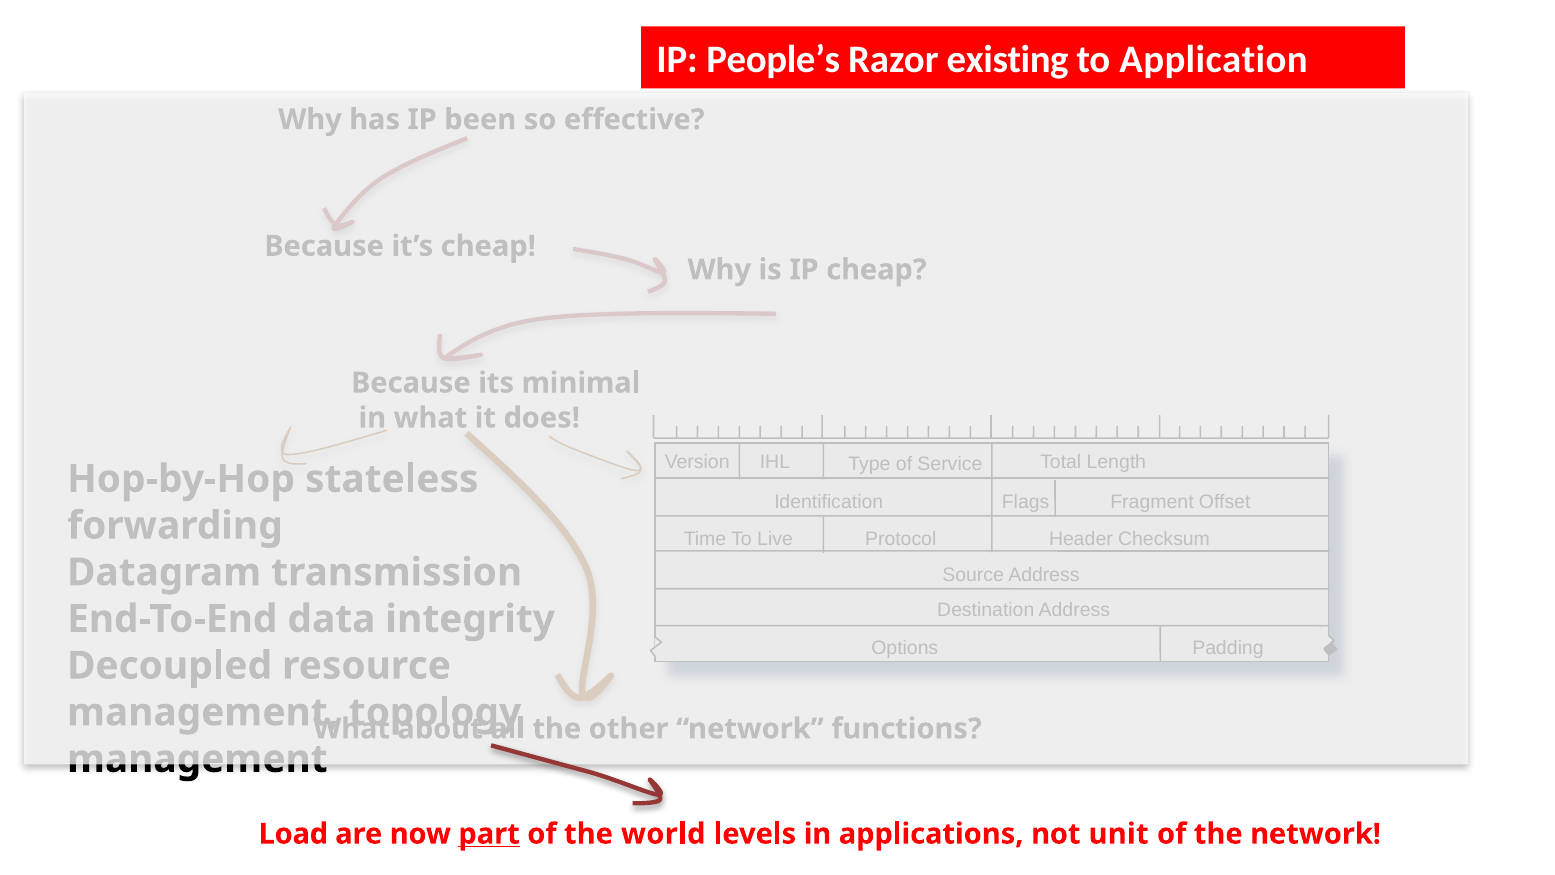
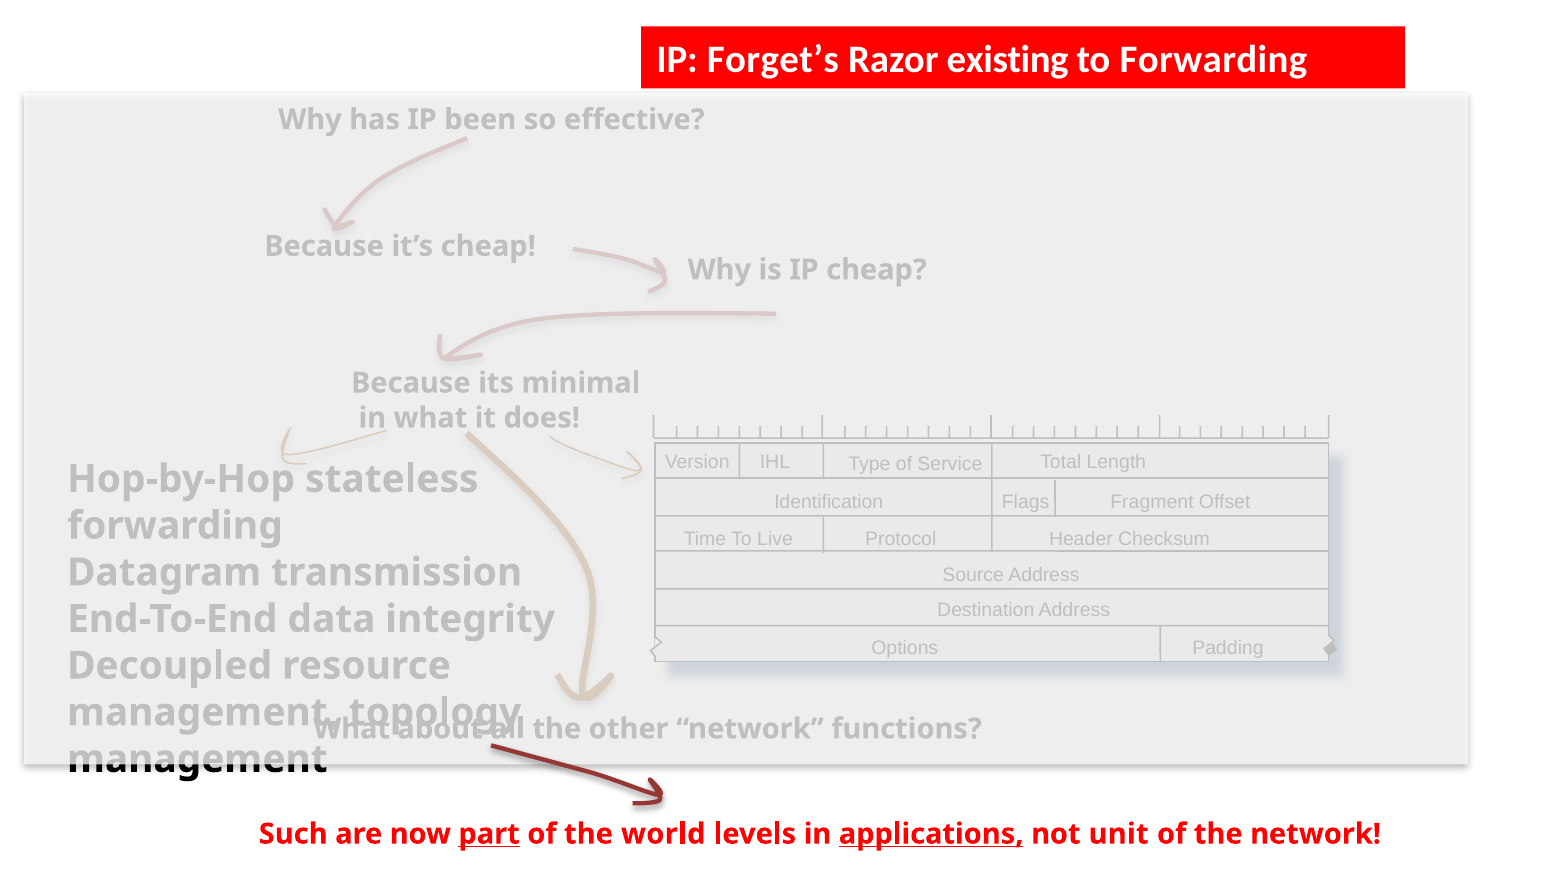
People’s: People’s -> Forget’s (773, 60)
to Application: Application -> Forwarding (1214, 60)
Load: Load -> Such (293, 834)
applications underline: none -> present (931, 834)
